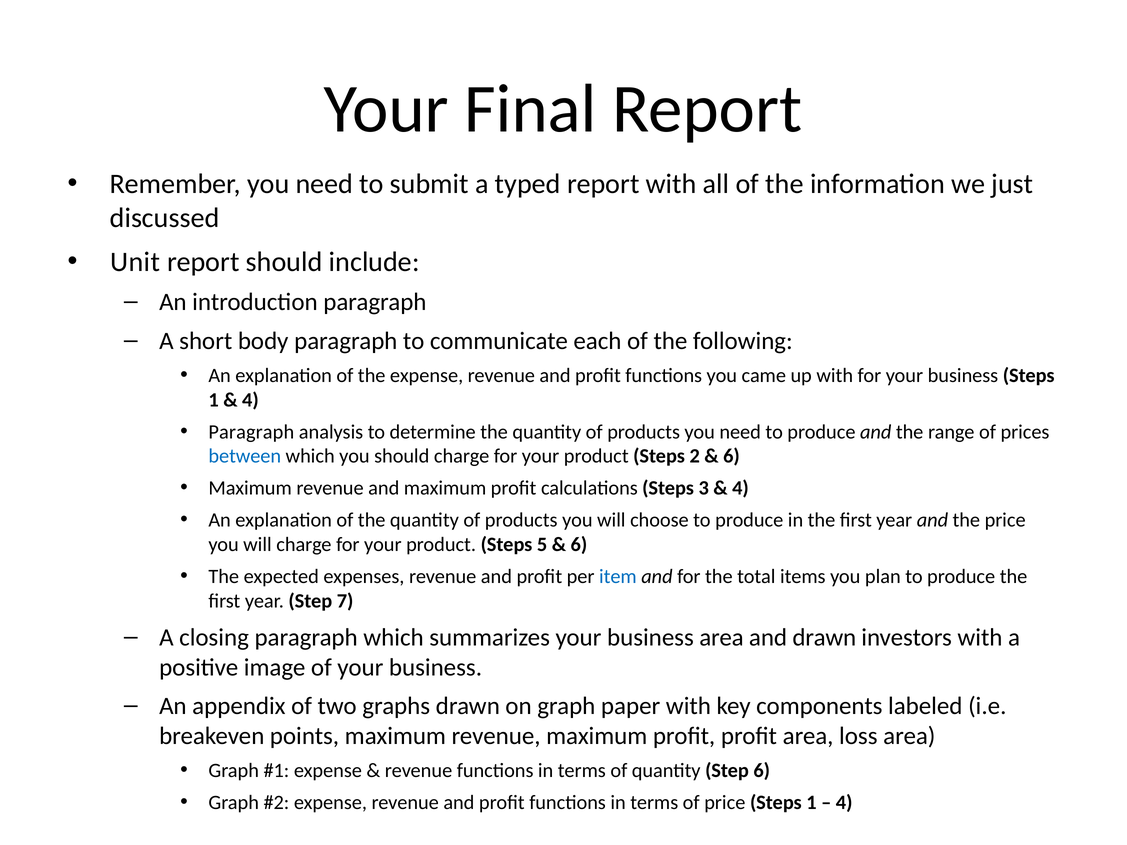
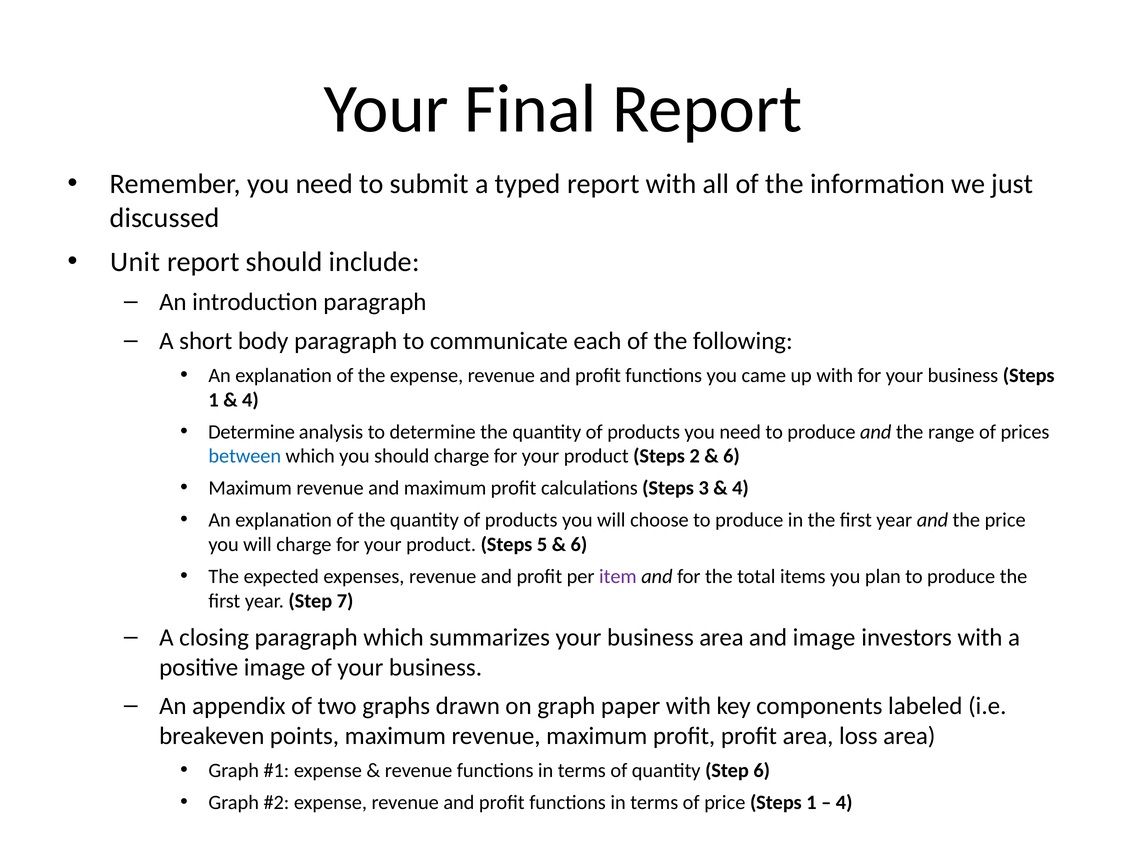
Paragraph: Paragraph -> Determine (252, 432)
item colour: blue -> purple (618, 577)
and drawn: drawn -> image (824, 637)
